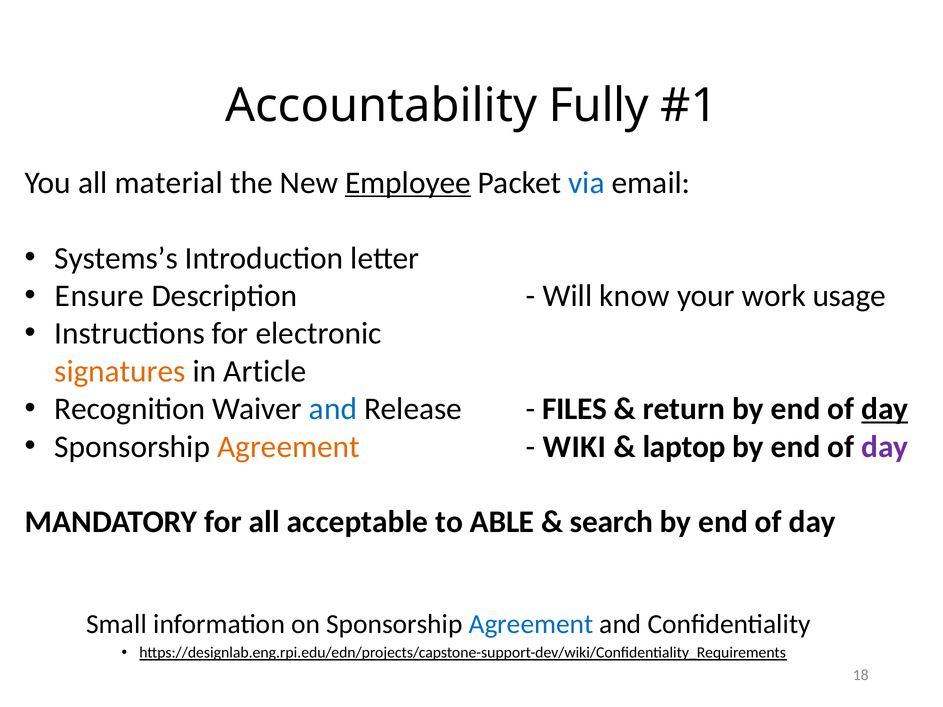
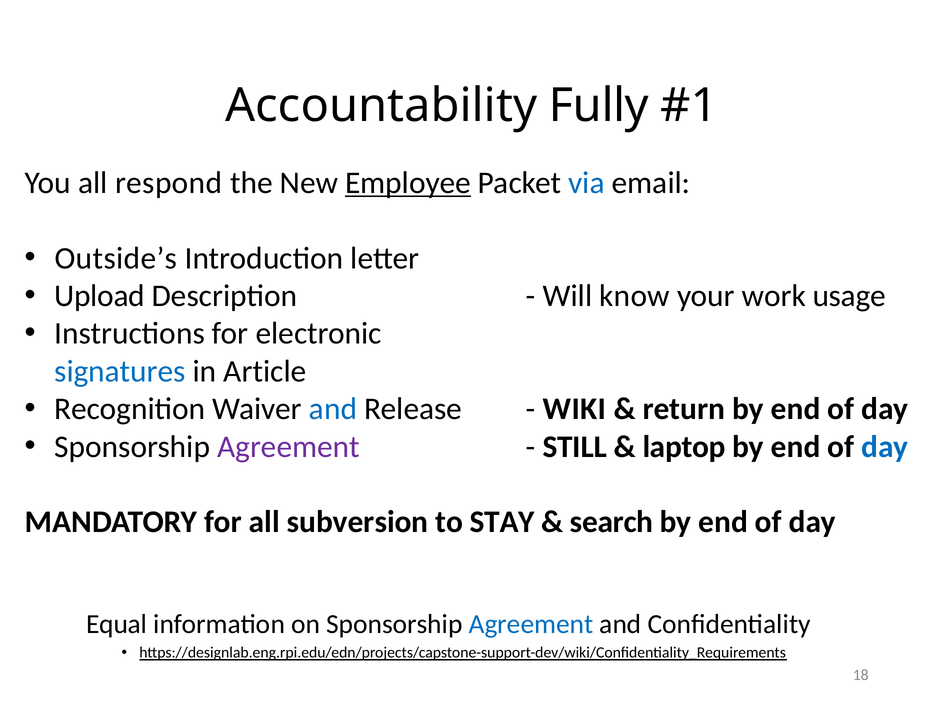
material: material -> respond (169, 183)
Systems’s: Systems’s -> Outside’s (116, 258)
Ensure: Ensure -> Upload (100, 296)
signatures colour: orange -> blue (120, 371)
FILES: FILES -> WIKI (574, 409)
day underline: present -> none (885, 409)
Agreement colour: orange -> purple (288, 447)
WIKI: WIKI -> STILL (575, 447)
day colour: purple -> blue (885, 447)
acceptable: acceptable -> subversion (358, 522)
ABLE: ABLE -> STAY (502, 522)
Small: Small -> Equal (117, 624)
